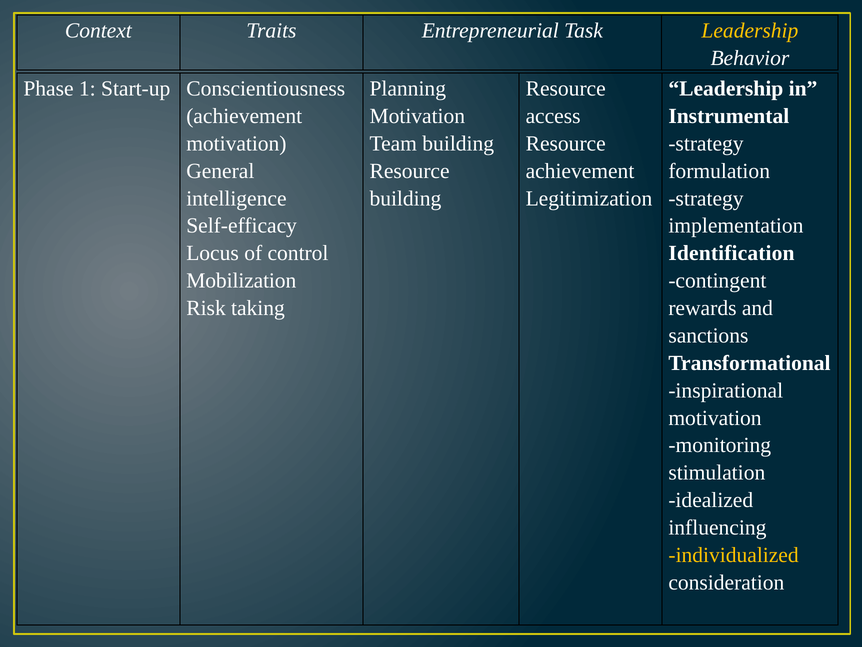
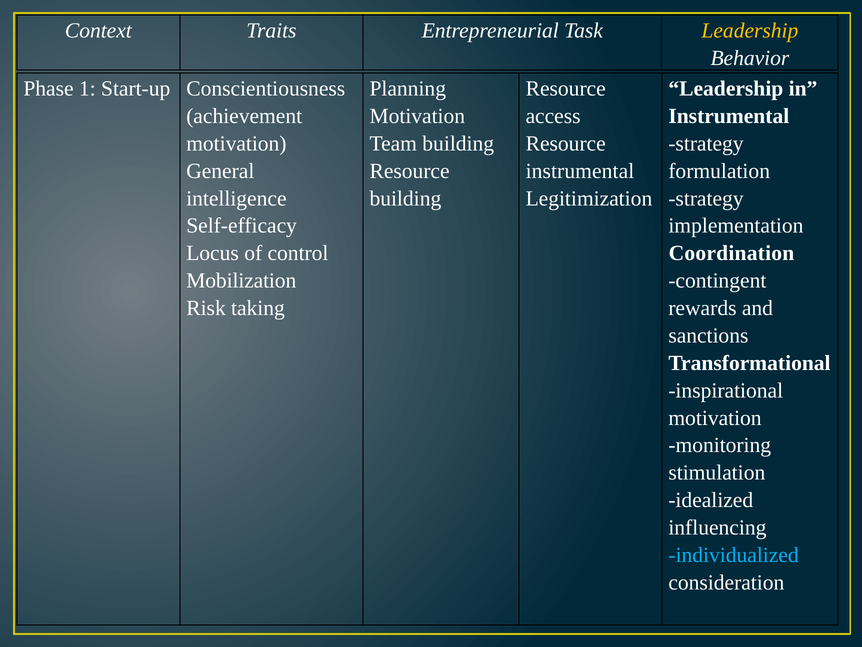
achievement: achievement -> instrumental (580, 171)
Identification: Identification -> Coordination (731, 253)
individualized colour: yellow -> light blue (734, 555)
